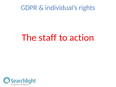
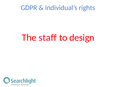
action: action -> design (82, 38)
